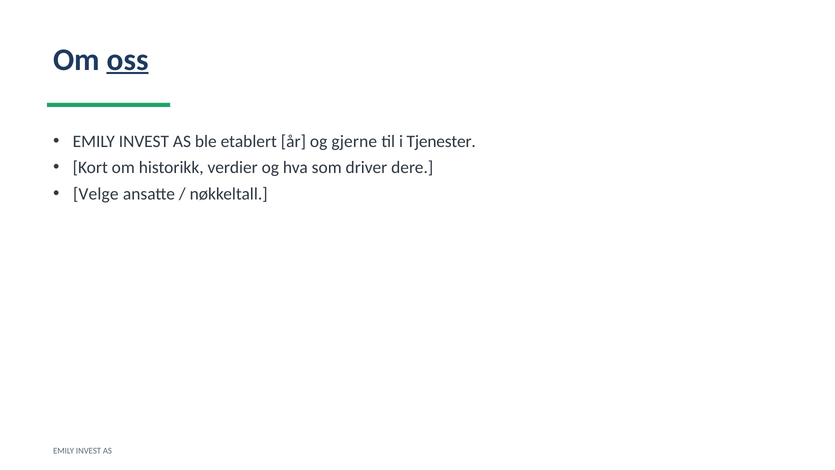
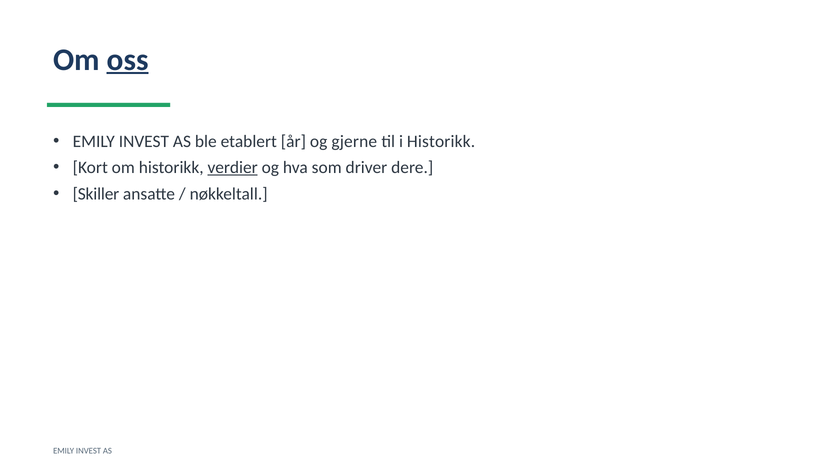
i Tjenester: Tjenester -> Historikk (441, 141)
verdier underline: none -> present (233, 168)
Velge: Velge -> Skiller (96, 194)
